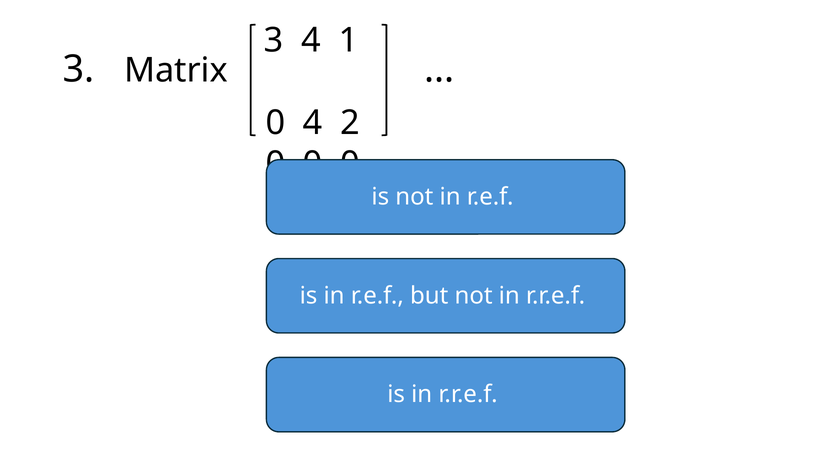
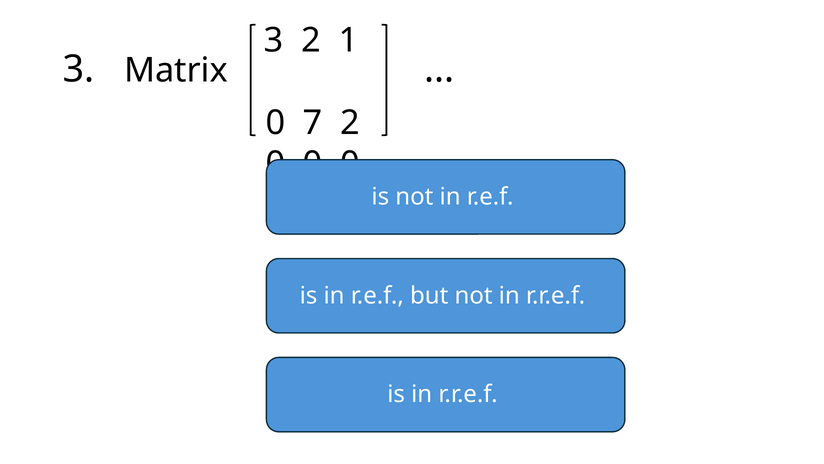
3 4: 4 -> 2 (311, 40)
0 4: 4 -> 7 (313, 123)
